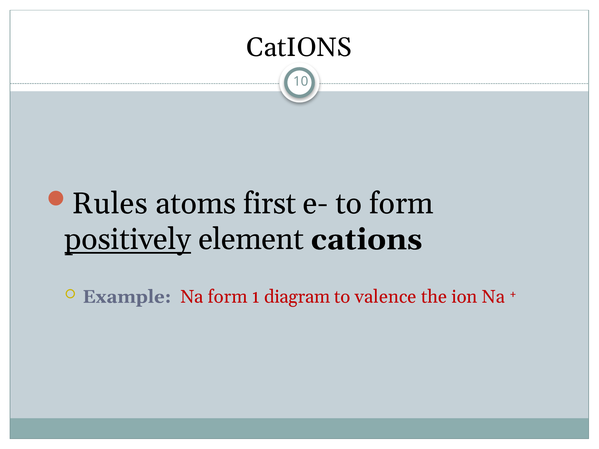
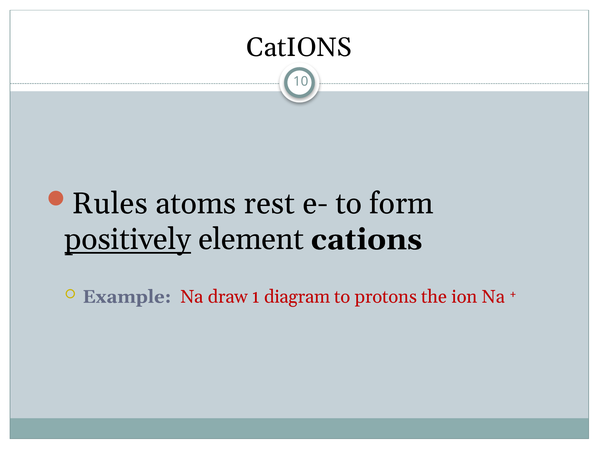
first: first -> rest (269, 204)
Na form: form -> draw (228, 297)
valence: valence -> protons (386, 297)
